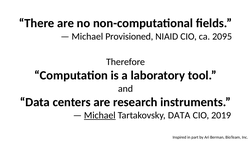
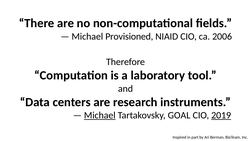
2095: 2095 -> 2006 (222, 36)
Tartakovsky DATA: DATA -> GOAL (179, 116)
2019 underline: none -> present (221, 116)
